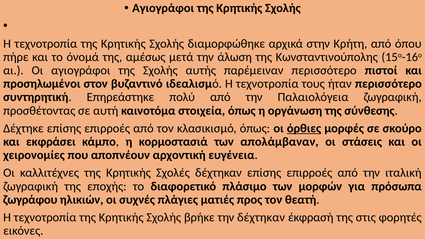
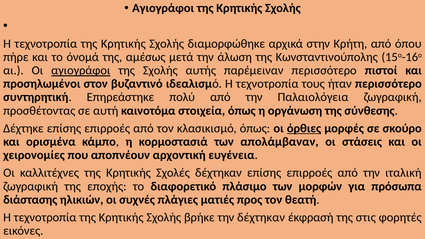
αγιογράφοι underline: none -> present (81, 71)
εκφράσει: εκφράσει -> ορισμένα (51, 142)
ζωγράφου: ζωγράφου -> διάστασης (30, 200)
